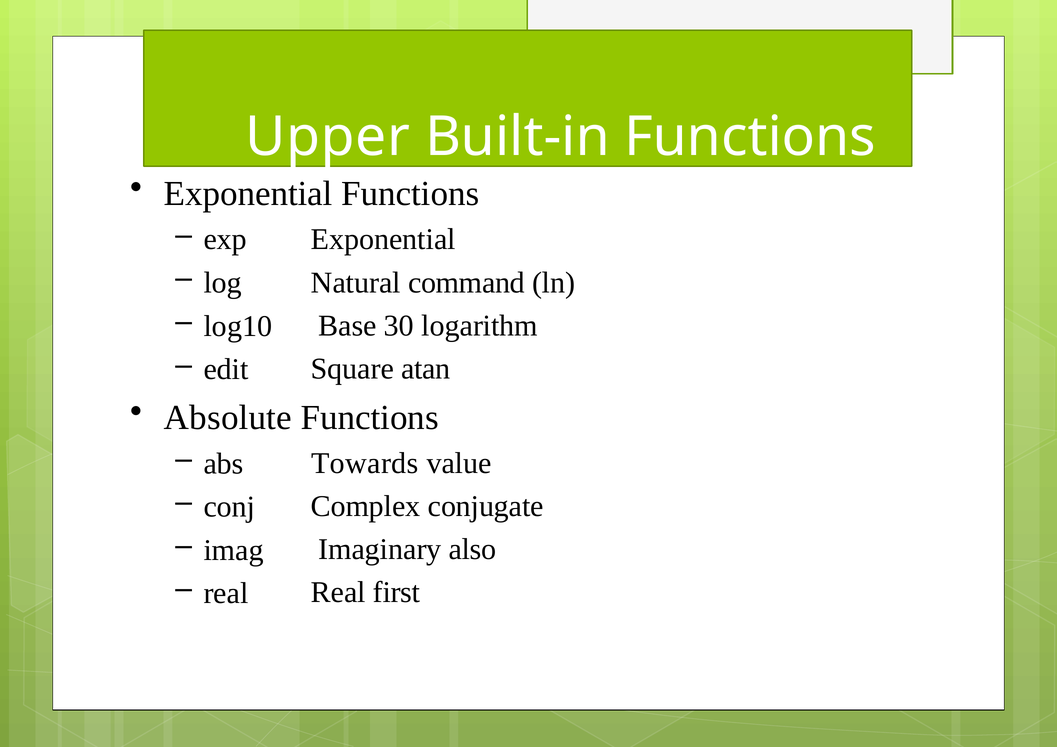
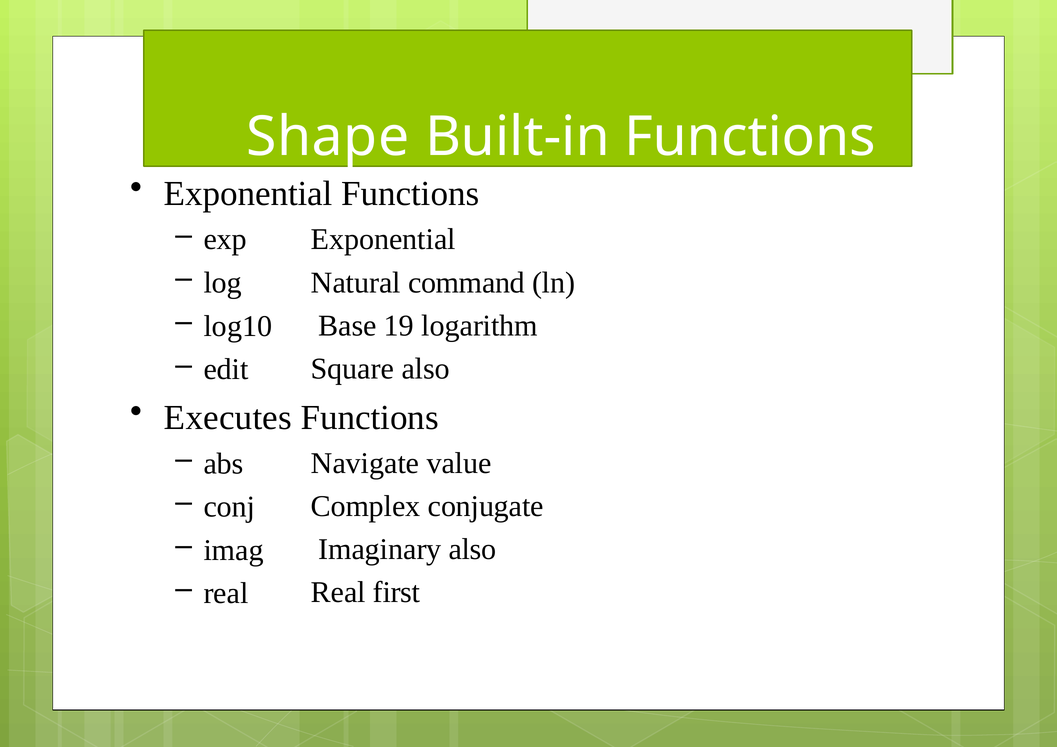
Upper: Upper -> Shape (328, 137)
30: 30 -> 19 (399, 326)
Square atan: atan -> also (426, 369)
Absolute: Absolute -> Executes (228, 417)
Towards: Towards -> Navigate (365, 463)
